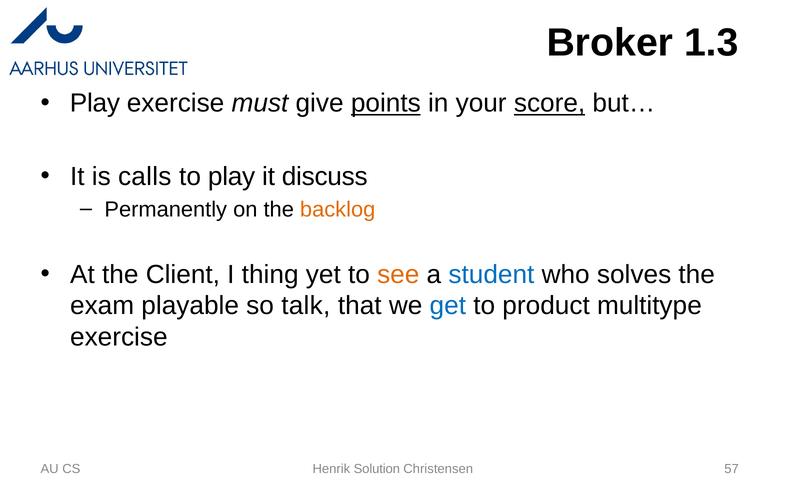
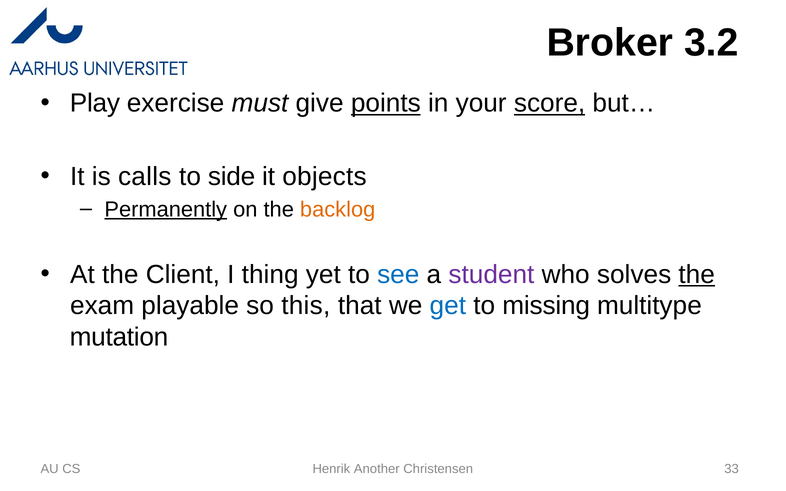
1.3: 1.3 -> 3.2 (711, 43)
to play: play -> side (232, 177)
discuss: discuss -> objects (324, 177)
Permanently underline: none -> present (166, 210)
see colour: orange -> blue (398, 275)
student colour: blue -> purple (491, 275)
the underline: none -> present (697, 275)
talk: talk -> this (306, 306)
product: product -> missing (546, 306)
exercise: exercise -> mutation (119, 337)
Solution: Solution -> Another (377, 469)
57: 57 -> 33 (732, 469)
